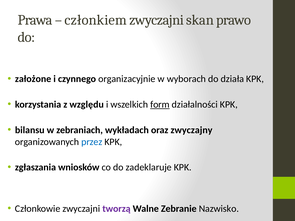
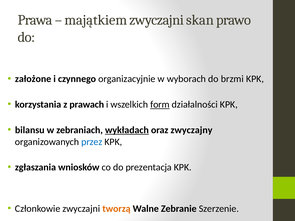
członkiem: członkiem -> majątkiem (96, 20)
działa: działa -> brzmi (232, 79)
względu: względu -> prawach (87, 105)
wykładach underline: none -> present (127, 130)
zadeklaruje: zadeklaruje -> prezentacja (149, 168)
tworzą colour: purple -> orange (116, 209)
Nazwisko: Nazwisko -> Szerzenie (219, 209)
